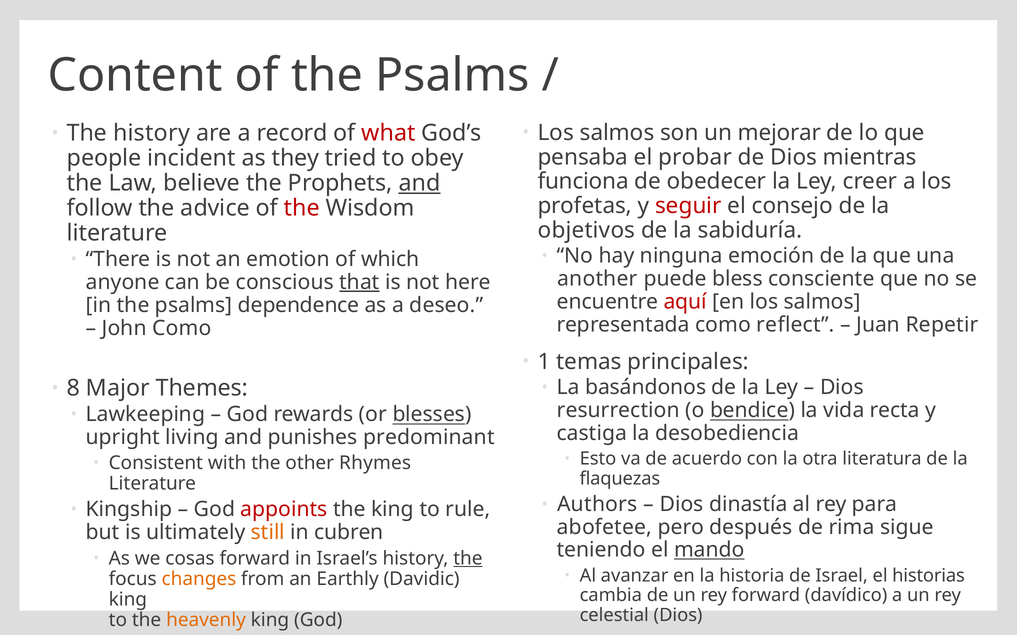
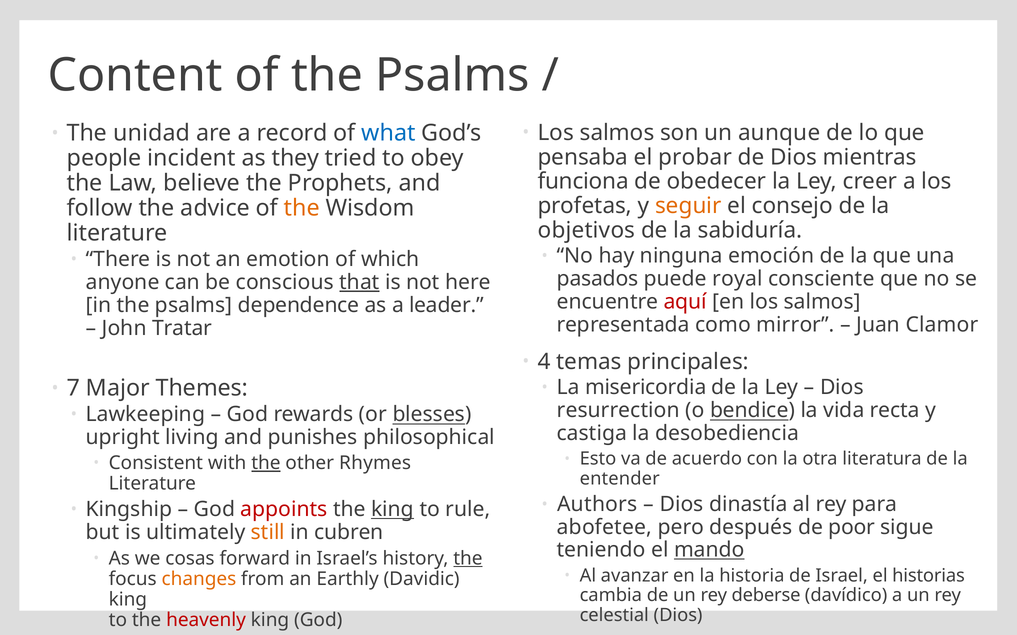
mejorar: mejorar -> aunque (779, 133)
The history: history -> unidad (152, 133)
what colour: red -> blue (389, 133)
and underline: present -> none (419, 183)
seguir colour: red -> orange (688, 206)
the colour: red -> orange (302, 208)
another: another -> pasados (598, 279)
bless: bless -> royal (737, 279)
deseo: deseo -> leader (446, 305)
reflect: reflect -> mirror (796, 325)
Repetir: Repetir -> Clamor (942, 325)
John Como: Como -> Tratar (182, 328)
1: 1 -> 4 (544, 362)
basándonos: basándonos -> misericordia (646, 388)
8: 8 -> 7 (73, 389)
predominant: predominant -> philosophical (429, 438)
the underline: none -> present (266, 464)
flaquezas: flaquezas -> entender (620, 479)
king underline: none -> present (393, 510)
rima: rima -> poor (852, 528)
rey forward: forward -> deberse (766, 596)
heavenly colour: orange -> red (206, 620)
